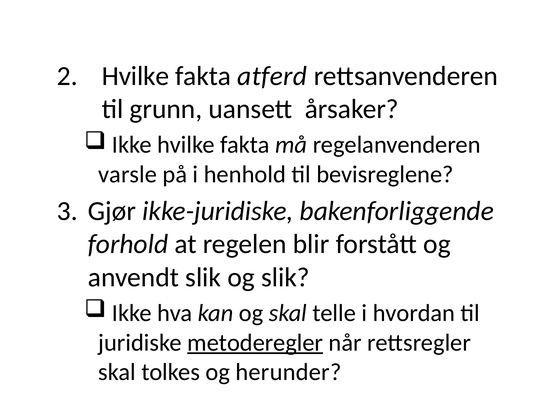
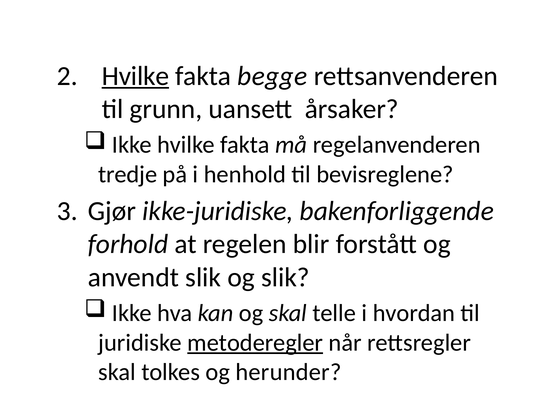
Hvilke underline: none -> present (135, 76)
atferd: atferd -> begge (272, 76)
varsle: varsle -> tredje (128, 174)
